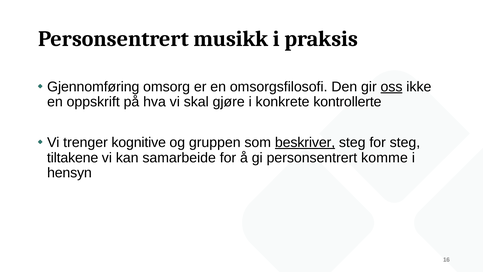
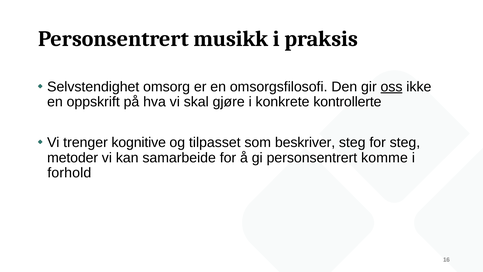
Gjennomføring: Gjennomføring -> Selvstendighet (93, 87)
gruppen: gruppen -> tilpasset (215, 142)
beskriver underline: present -> none (305, 142)
tiltakene: tiltakene -> metoder (73, 158)
hensyn: hensyn -> forhold (69, 173)
